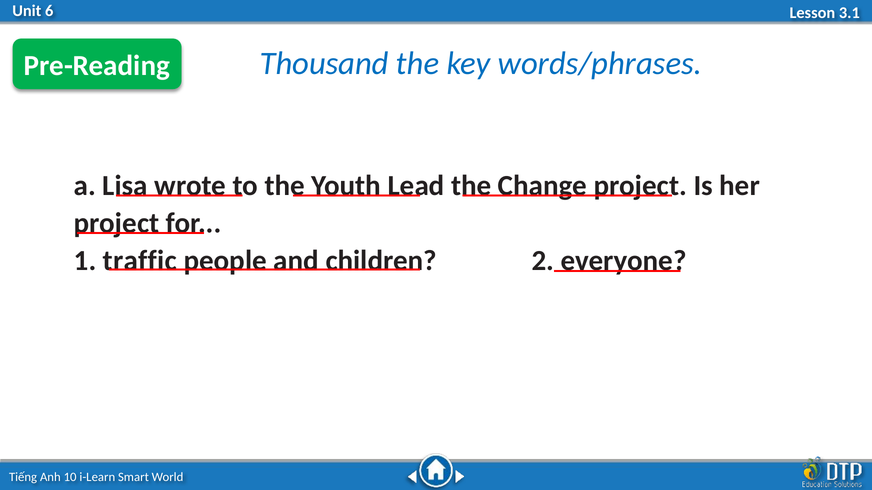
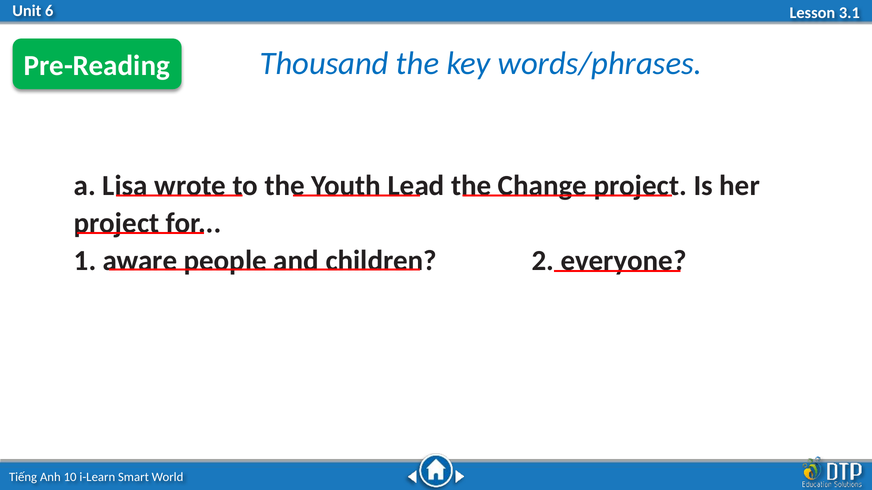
traffic: traffic -> aware (140, 261)
